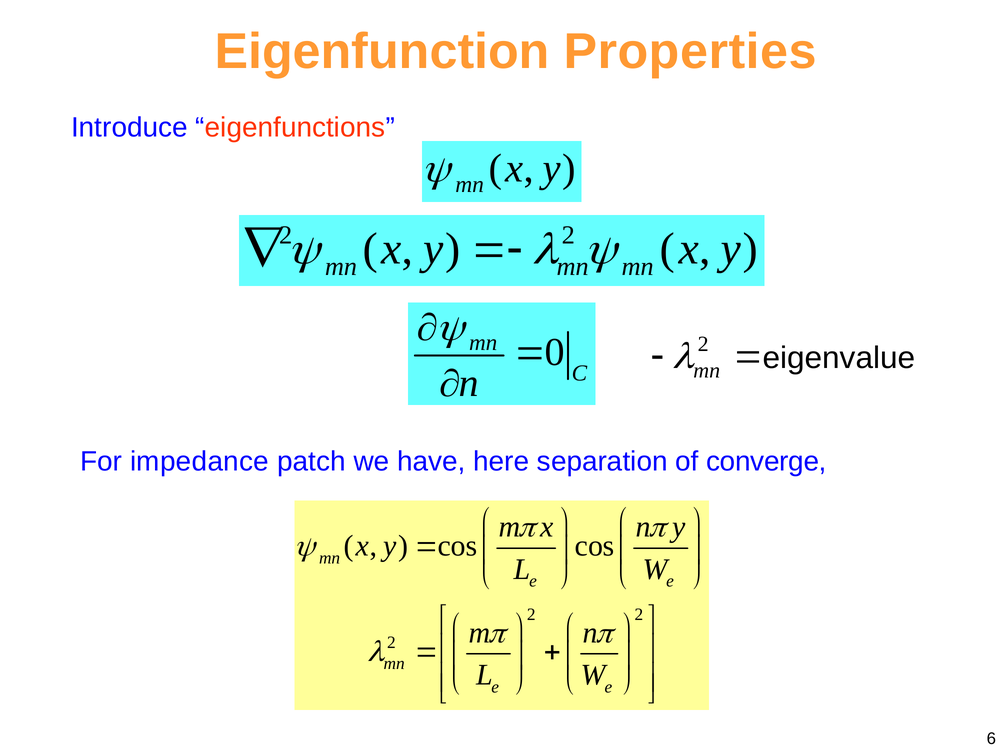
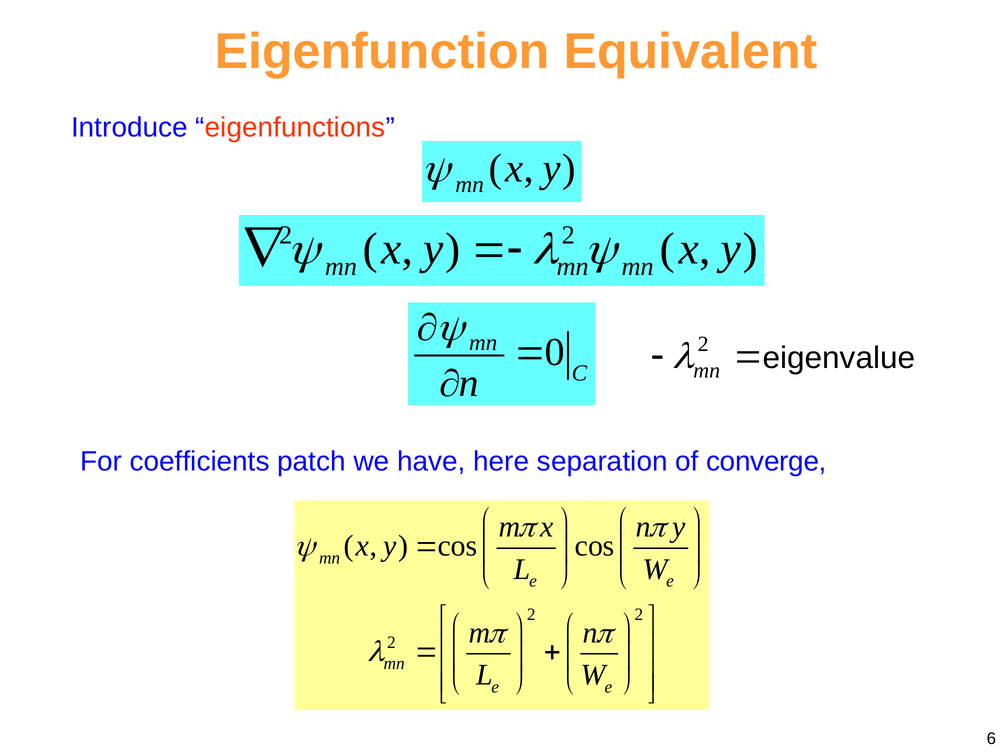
Properties: Properties -> Equivalent (691, 52)
impedance: impedance -> coefficients (200, 461)
